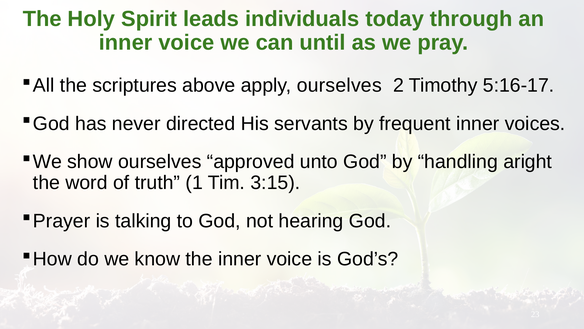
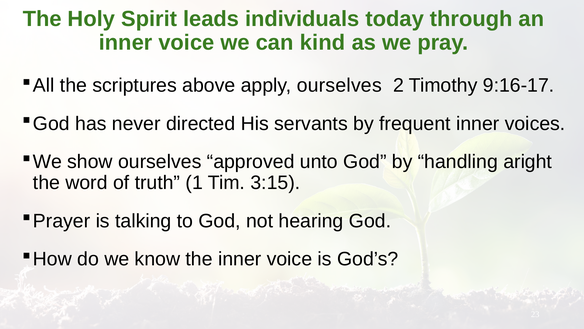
until: until -> kind (322, 42)
5:16-17: 5:16-17 -> 9:16-17 (519, 85)
